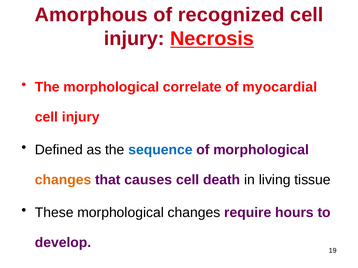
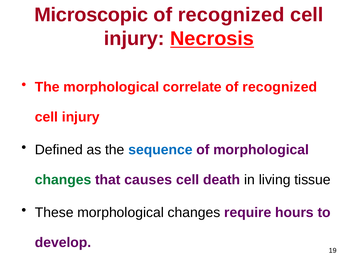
Amorphous: Amorphous -> Microscopic (91, 15)
correlate of myocardial: myocardial -> recognized (280, 87)
changes colour: orange -> green (63, 180)
